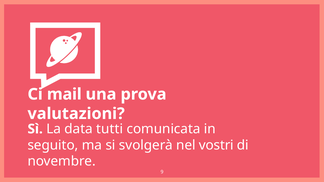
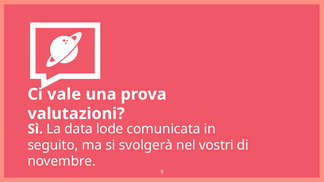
mail: mail -> vale (64, 94)
tutti: tutti -> lode (110, 129)
